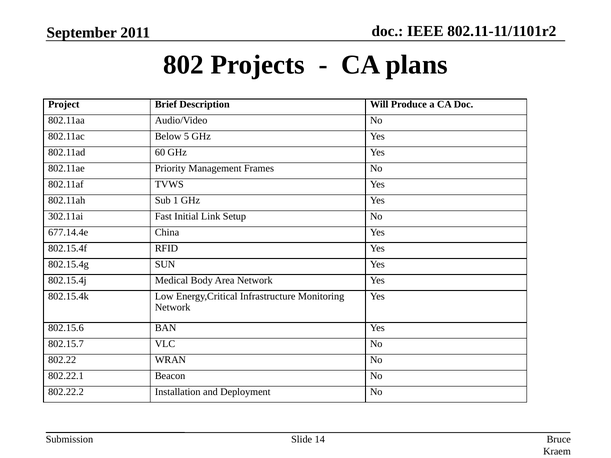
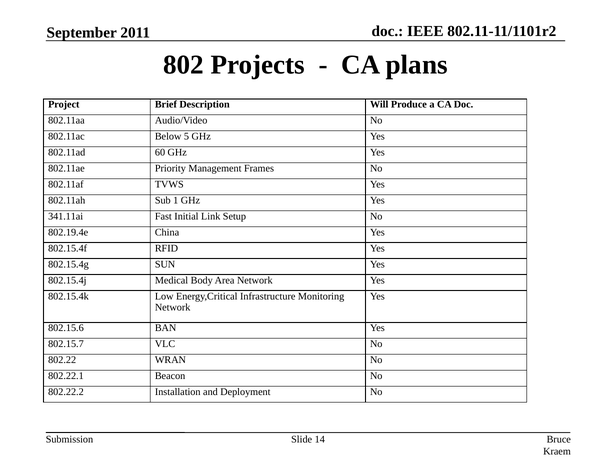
302.11ai: 302.11ai -> 341.11ai (66, 216)
677.14.4e: 677.14.4e -> 802.19.4e (68, 232)
